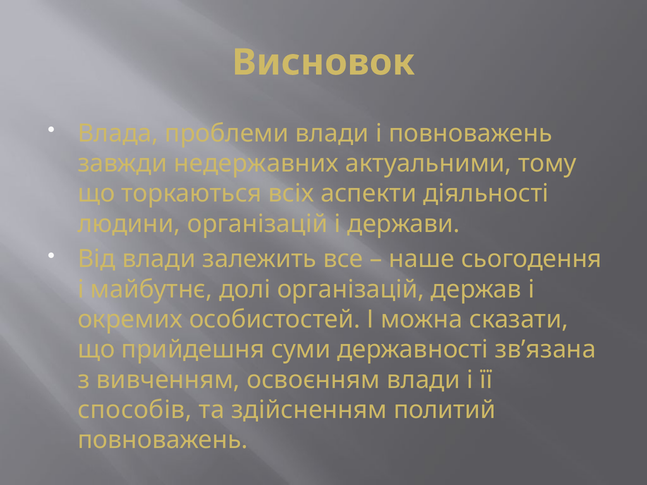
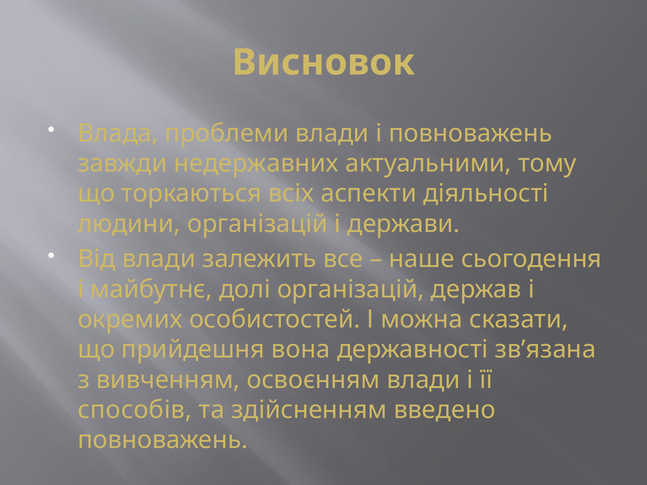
суми: суми -> вона (301, 350)
политий: политий -> введено (445, 410)
